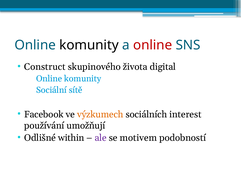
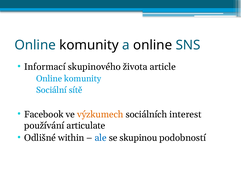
online colour: red -> black (153, 45)
Construct: Construct -> Informací (45, 67)
digital: digital -> article (163, 67)
umožňují: umožňují -> articulate (86, 125)
ale colour: purple -> blue (101, 138)
motivem: motivem -> skupinou (138, 138)
